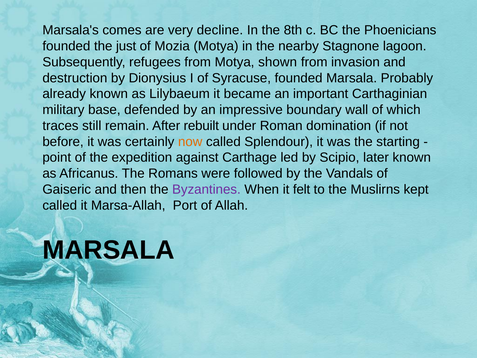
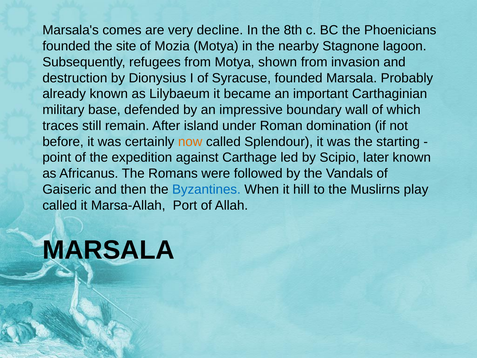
just: just -> site (126, 46)
rebuilt: rebuilt -> island (201, 126)
Byzantines colour: purple -> blue (206, 189)
felt: felt -> hill (301, 189)
kept: kept -> play (416, 189)
